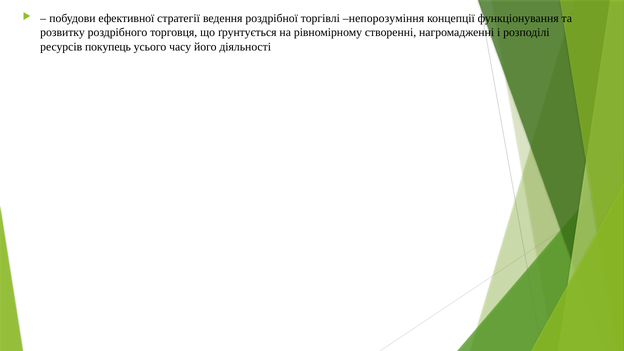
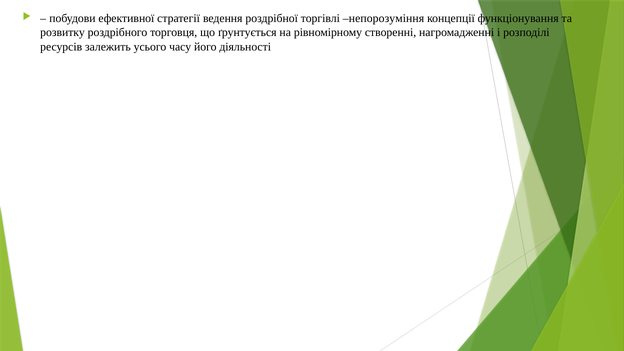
покупець: покупець -> залежить (108, 47)
